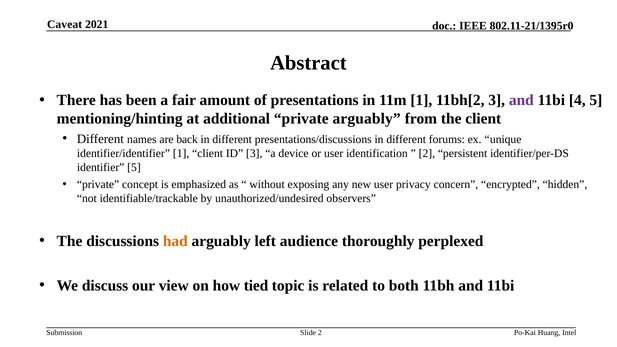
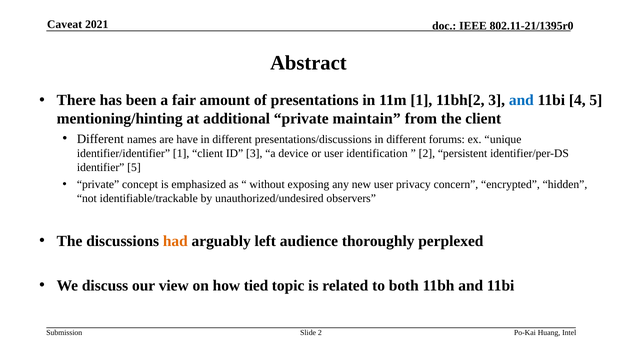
and colour: purple -> blue (521, 100)
private arguably: arguably -> maintain (367, 119)
back: back -> have (187, 139)
